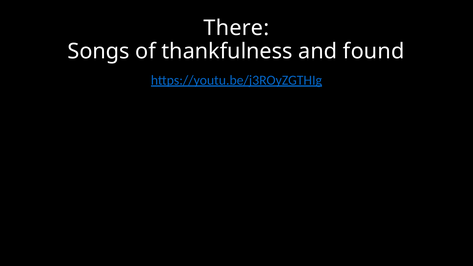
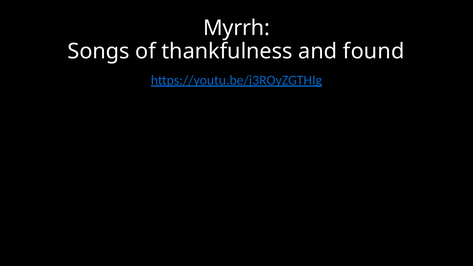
There: There -> Myrrh (237, 28)
